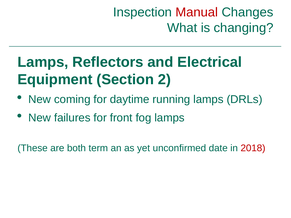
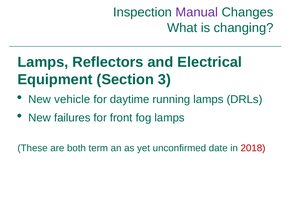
Manual colour: red -> purple (197, 12)
2: 2 -> 3 (164, 80)
coming: coming -> vehicle (72, 100)
